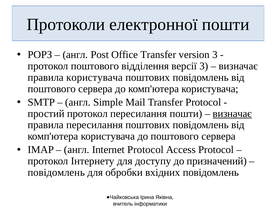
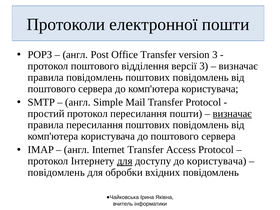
правила користувача: користувача -> повідомлень (95, 77)
Internet Protocol: Protocol -> Transfer (146, 150)
для underline: none -> present (125, 161)
до призначений: призначений -> користувача (217, 161)
